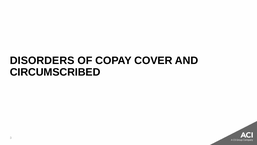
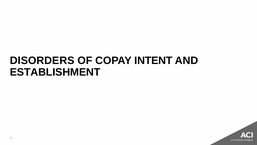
COVER: COVER -> INTENT (153, 60)
CIRCUMSCRIBED: CIRCUMSCRIBED -> ESTABLISHMENT (55, 72)
